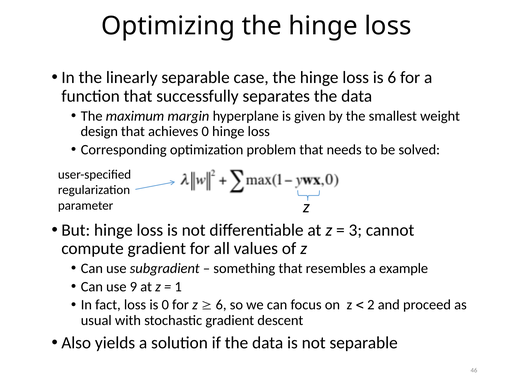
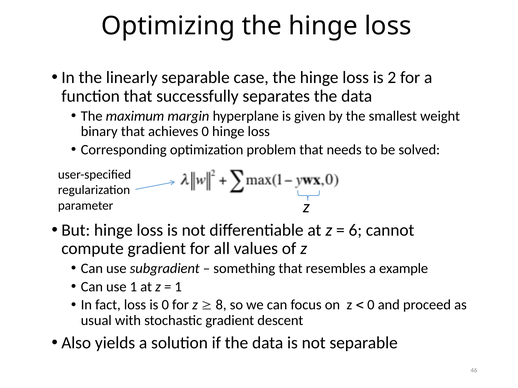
is 6: 6 -> 2 (392, 78)
design: design -> binary (99, 132)
3: 3 -> 6 (355, 230)
use 9: 9 -> 1 (133, 287)
6: 6 -> 8 (221, 305)
2: 2 -> 0 (371, 305)
